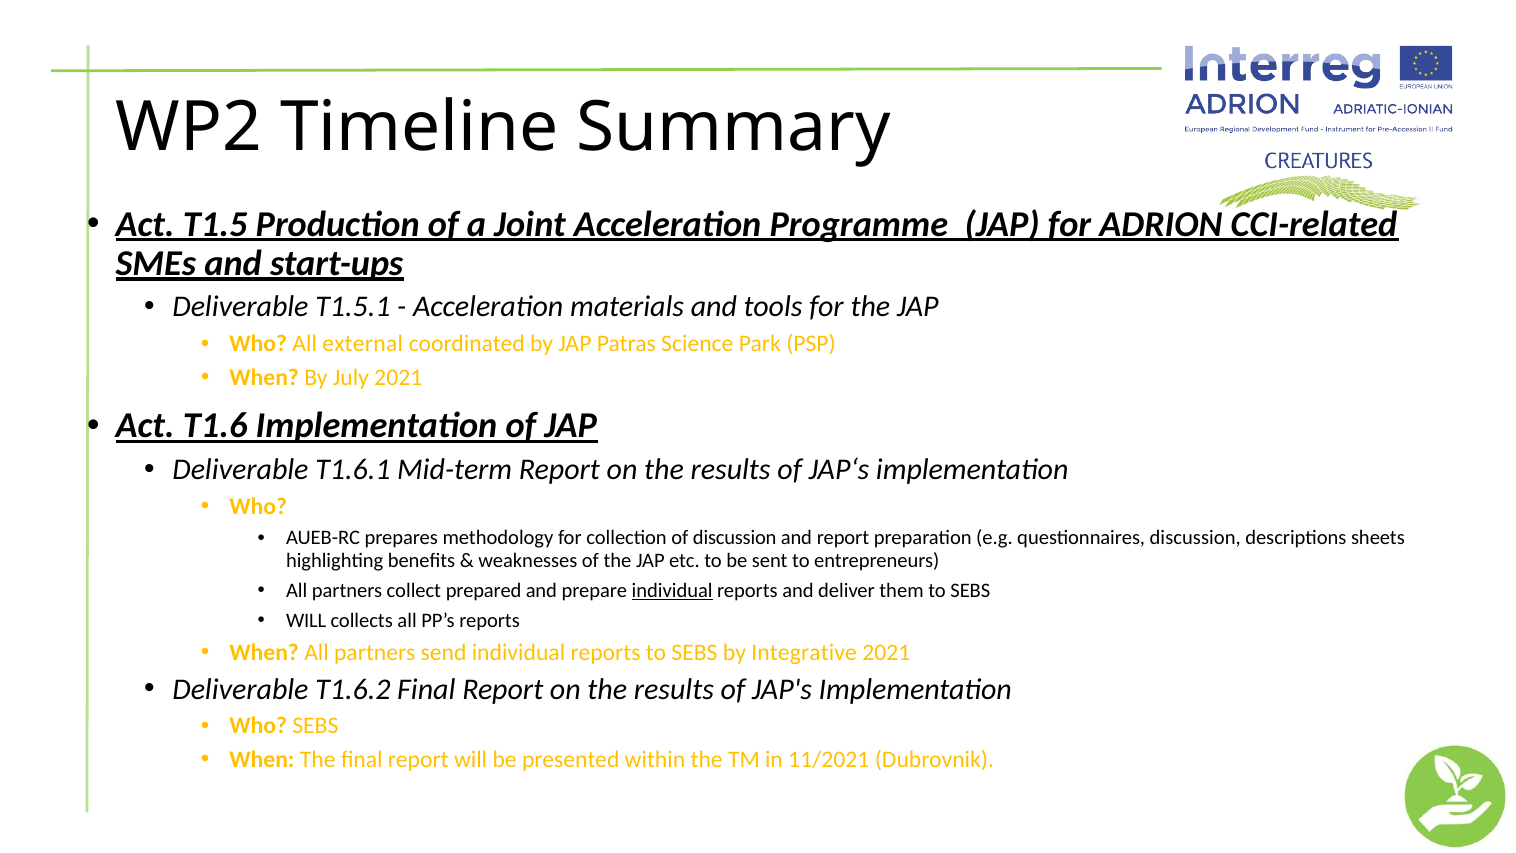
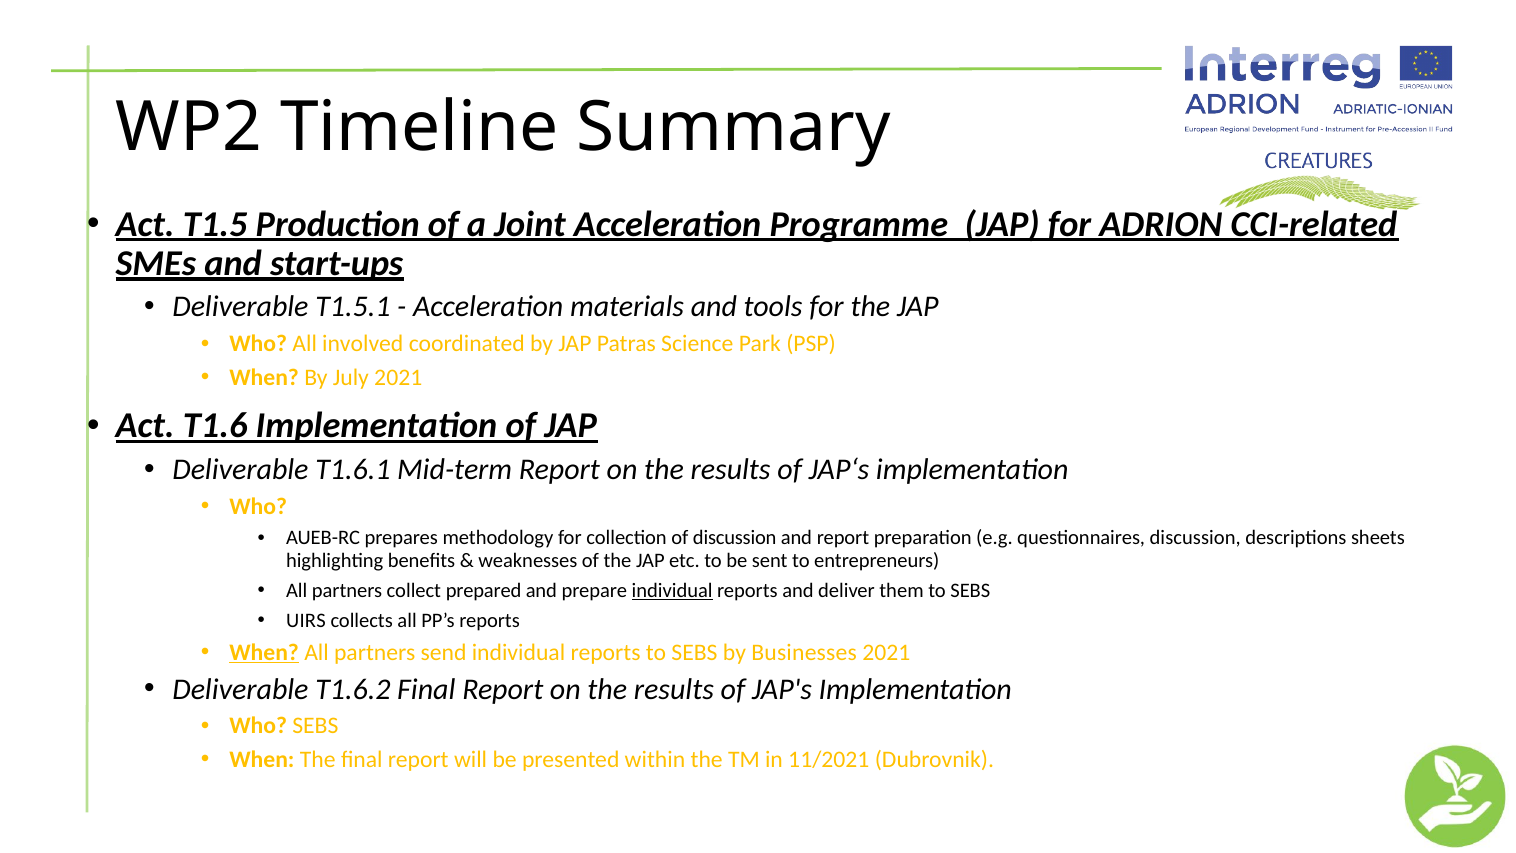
external: external -> involved (363, 344)
WILL: WILL -> UIRS (306, 620)
When underline: none -> present (264, 652)
Integrative: Integrative -> Businesses (804, 652)
